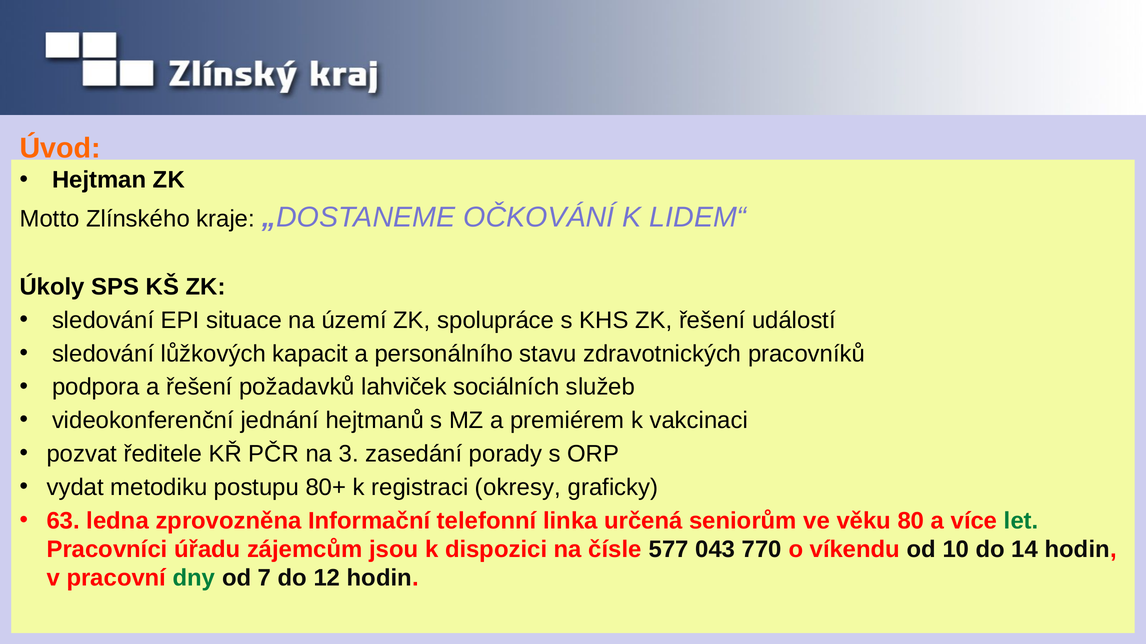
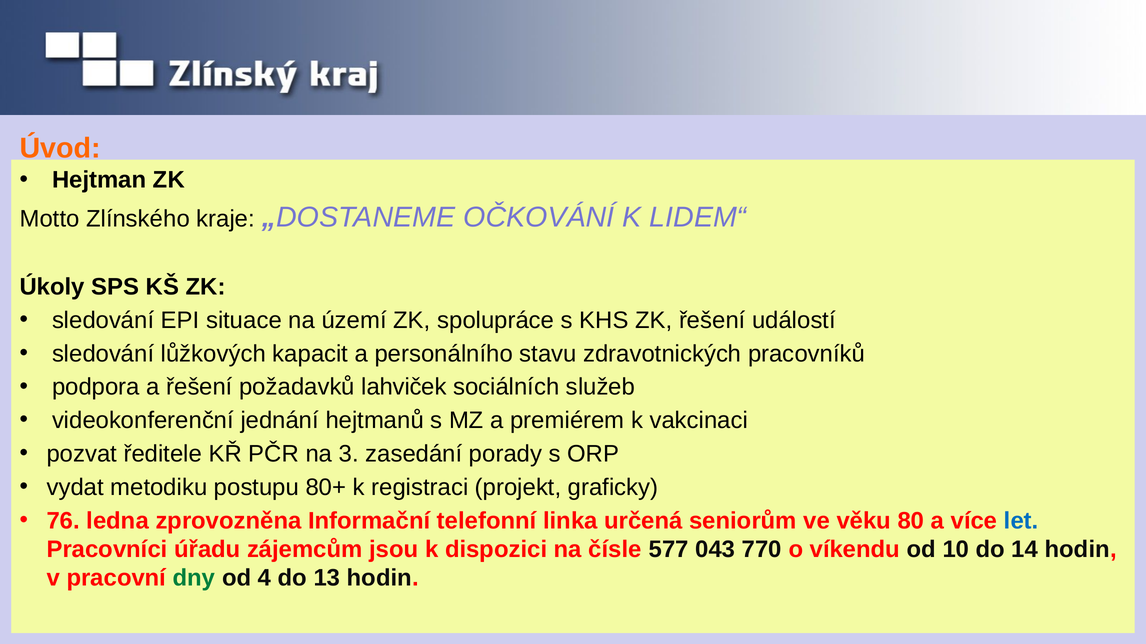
okresy: okresy -> projekt (518, 488)
63: 63 -> 76 (63, 521)
let colour: green -> blue (1021, 521)
7: 7 -> 4 (265, 578)
12: 12 -> 13 (327, 578)
